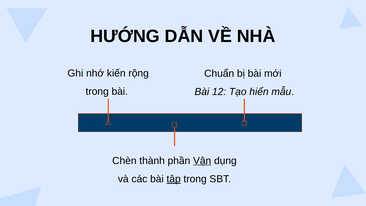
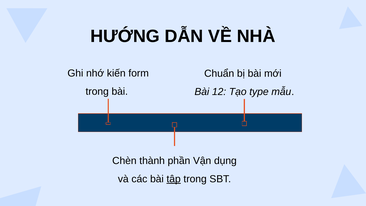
rộng: rộng -> form (139, 73)
hiển: hiển -> type (259, 92)
Vận underline: present -> none (202, 161)
